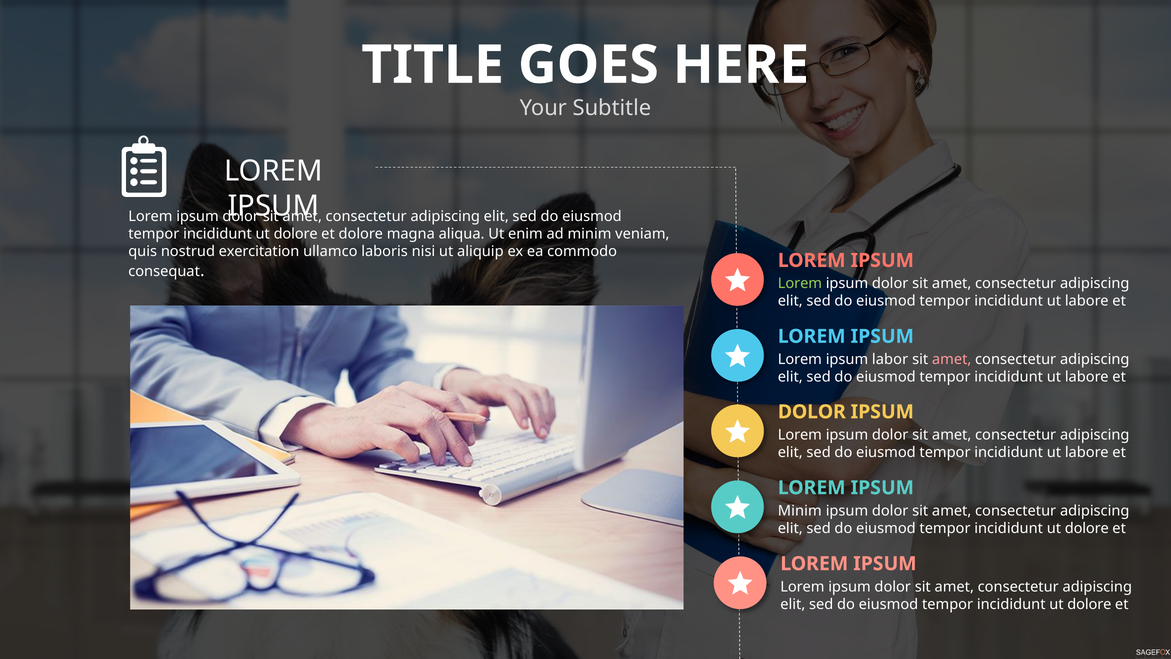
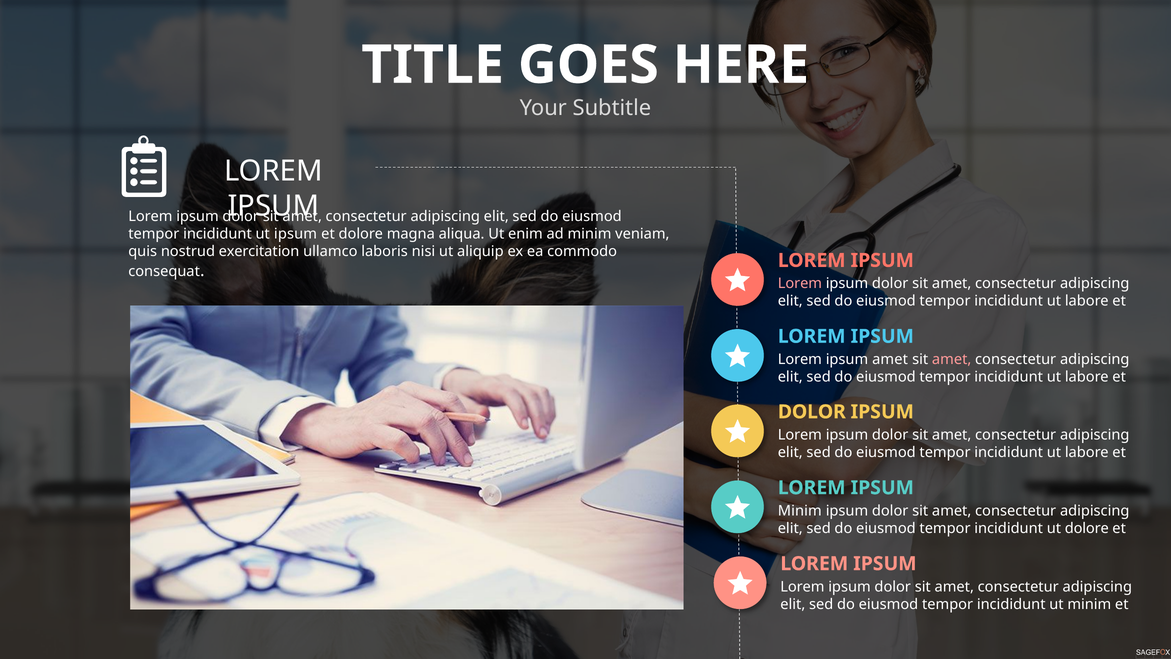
dolore: dolore -> ipsum (296, 234)
Lorem colour: light green -> pink (800, 283)
ipsum labor: labor -> amet (890, 359)
dolore: dolore -> minim (1089, 604)
